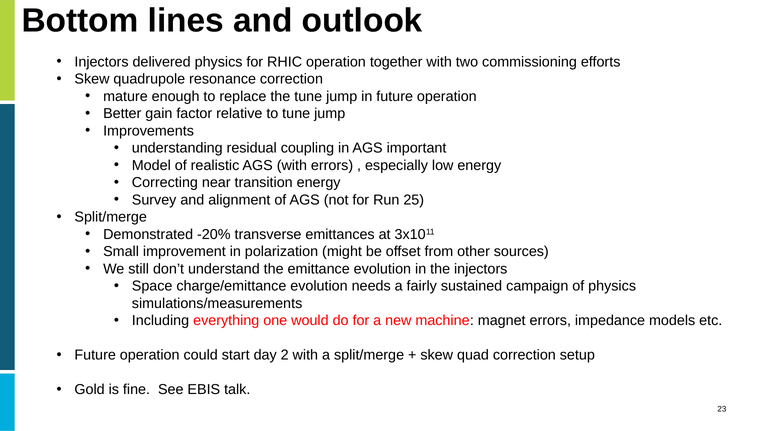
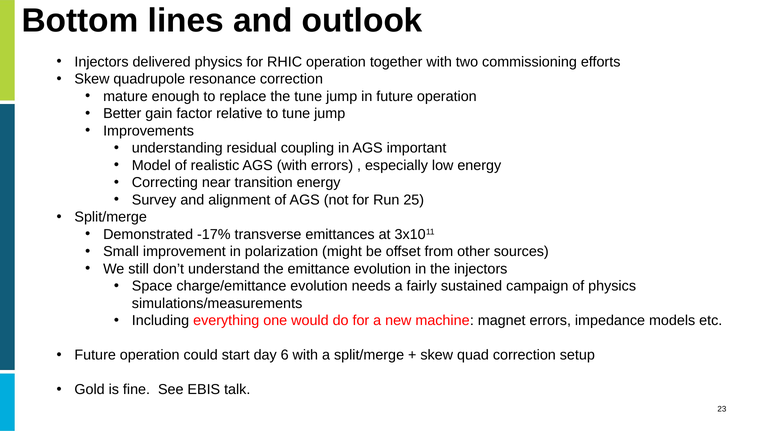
-20%: -20% -> -17% (214, 234)
2: 2 -> 6 (285, 355)
